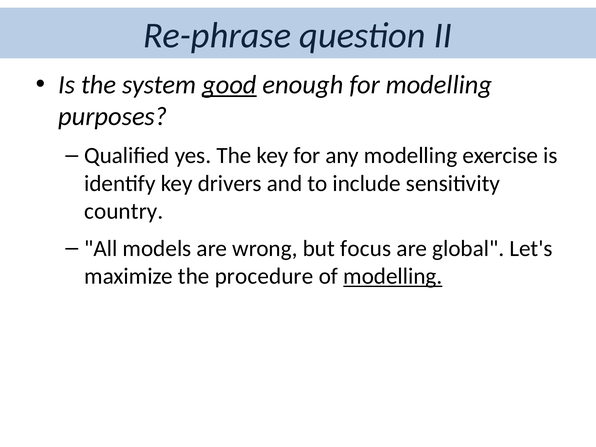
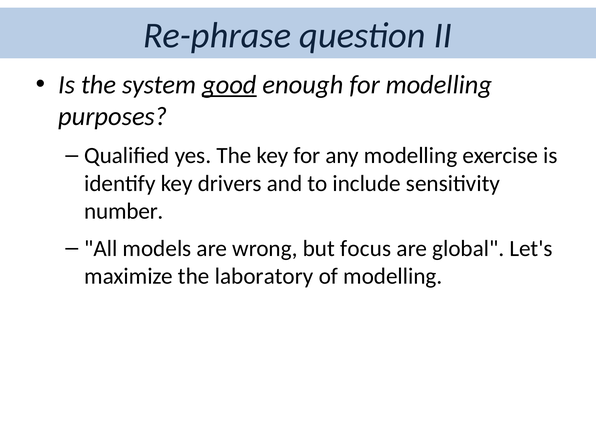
country: country -> number (124, 211)
procedure: procedure -> laboratory (264, 276)
modelling underline: present -> none (393, 276)
